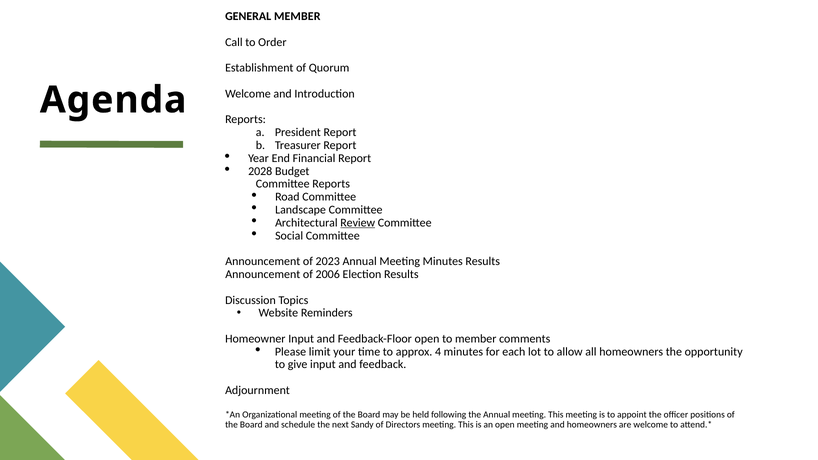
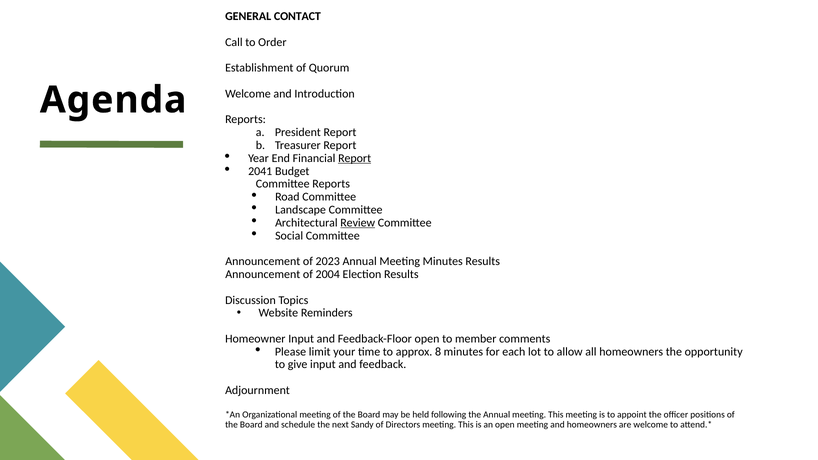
GENERAL MEMBER: MEMBER -> CONTACT (297, 16)
Report underline: none -> present (355, 158)
2028: 2028 -> 2041 (260, 171)
2006: 2006 -> 2004 (328, 274)
4: 4 -> 8 (438, 352)
